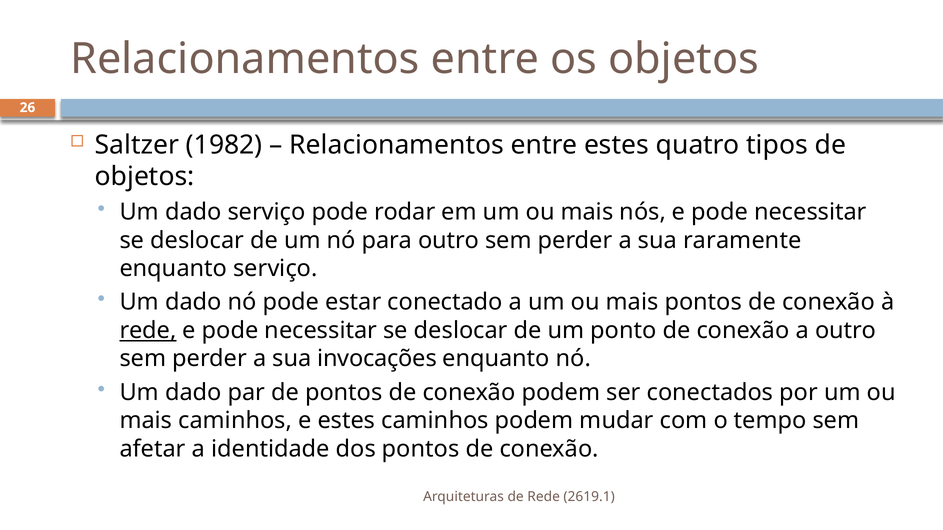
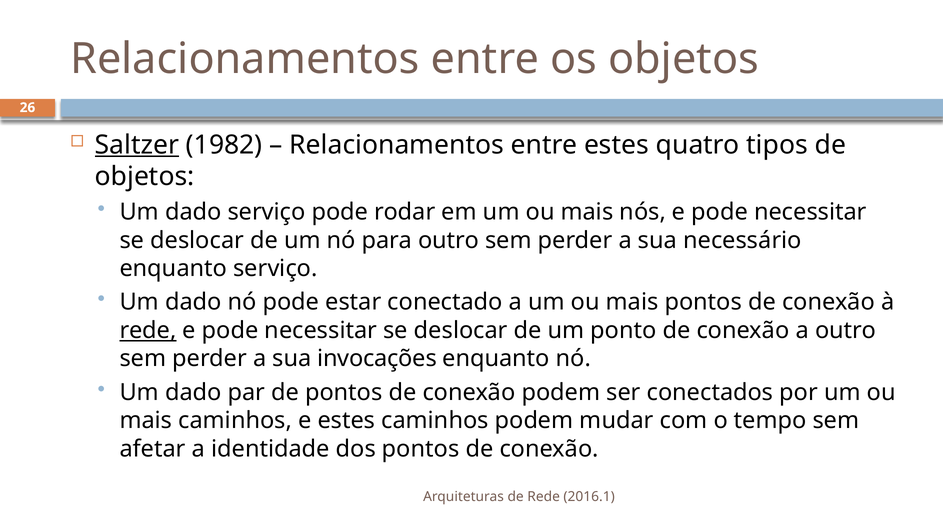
Saltzer underline: none -> present (137, 145)
raramente: raramente -> necessário (742, 240)
2619.1: 2619.1 -> 2016.1 (589, 497)
